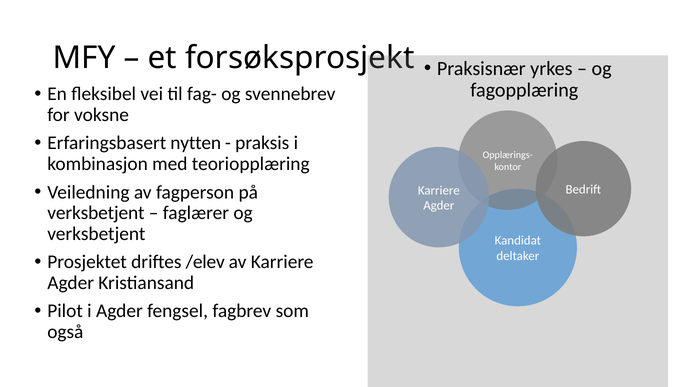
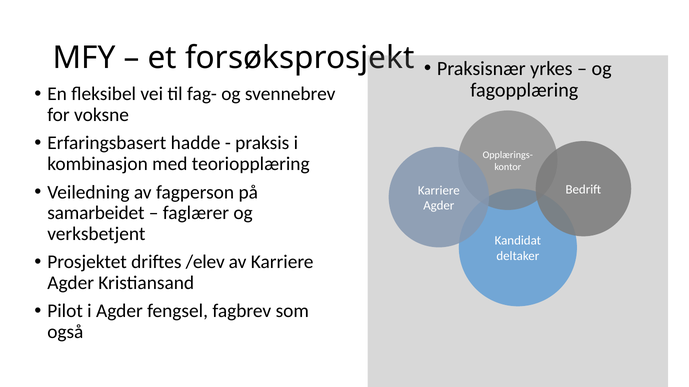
nytten: nytten -> hadde (196, 143)
verksbetjent: verksbetjent -> samarbeidet (96, 213)
